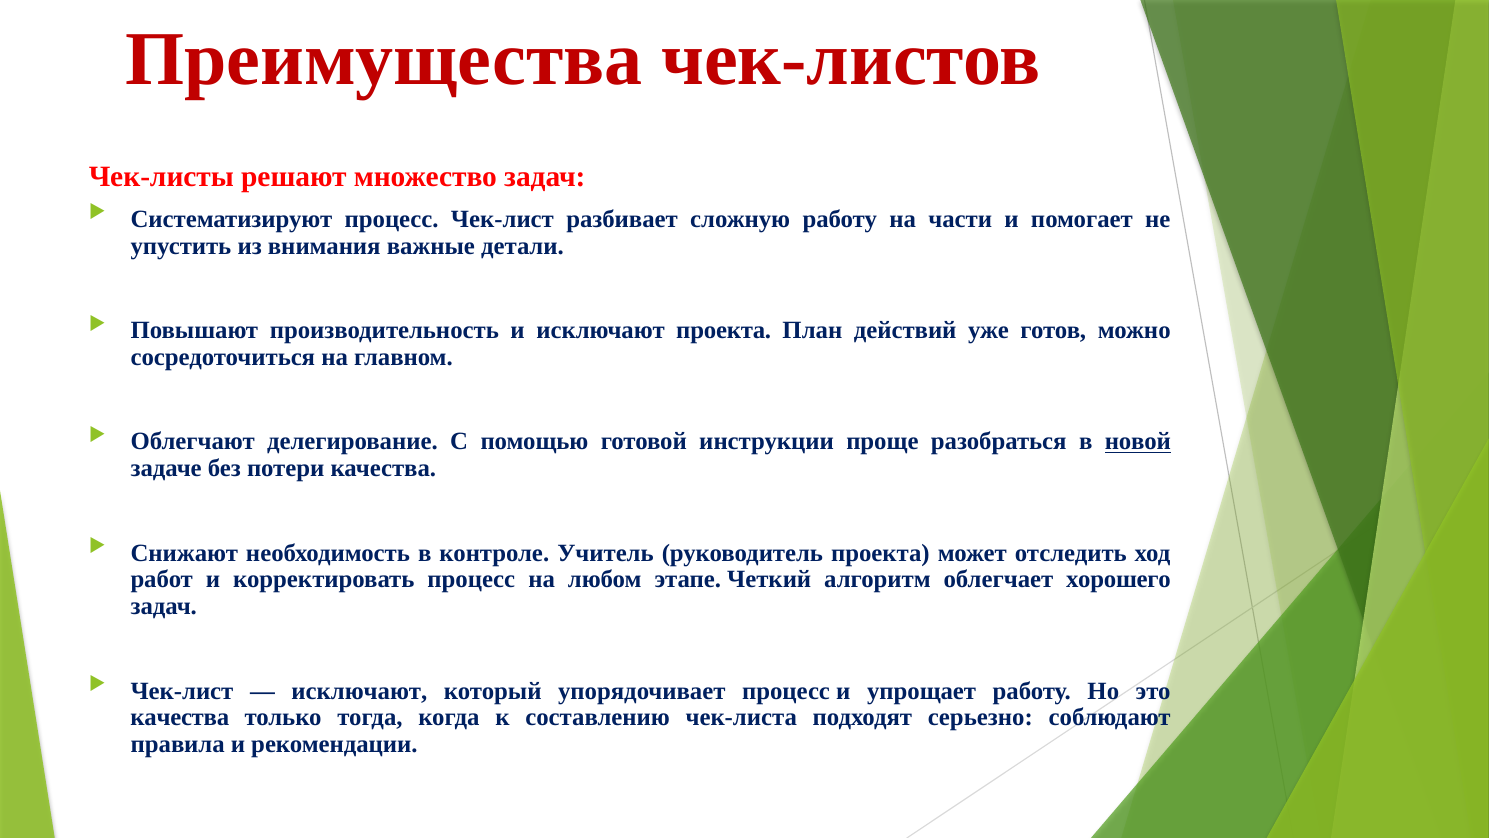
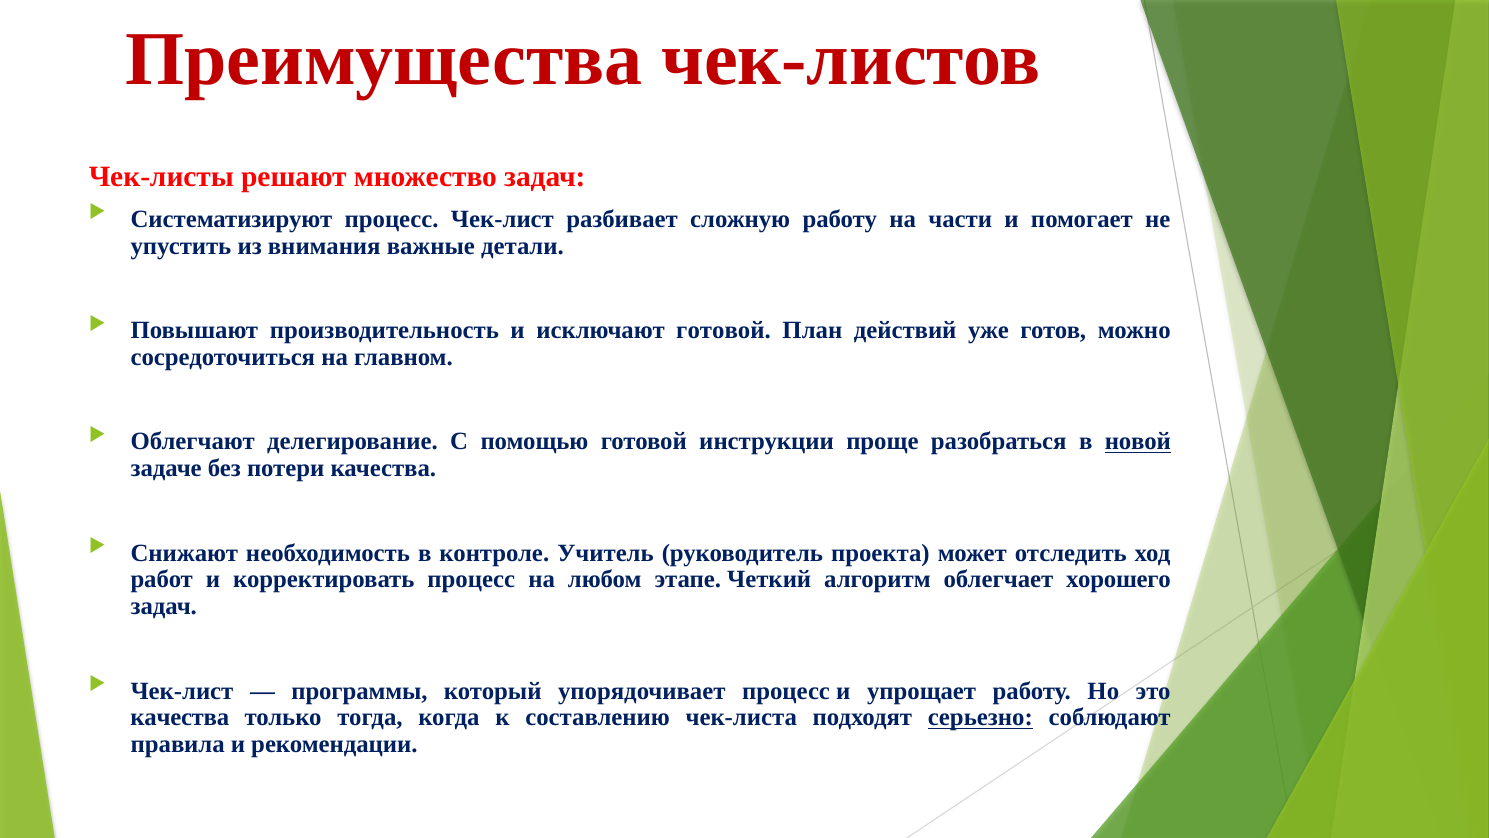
исключают проекта: проекта -> готовой (724, 330)
исключают: исключают -> программы (359, 691)
серьезно underline: none -> present (980, 717)
